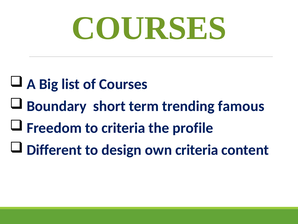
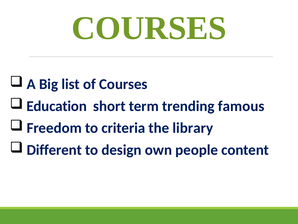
Boundary: Boundary -> Education (57, 106)
profile: profile -> library (193, 128)
own criteria: criteria -> people (197, 150)
